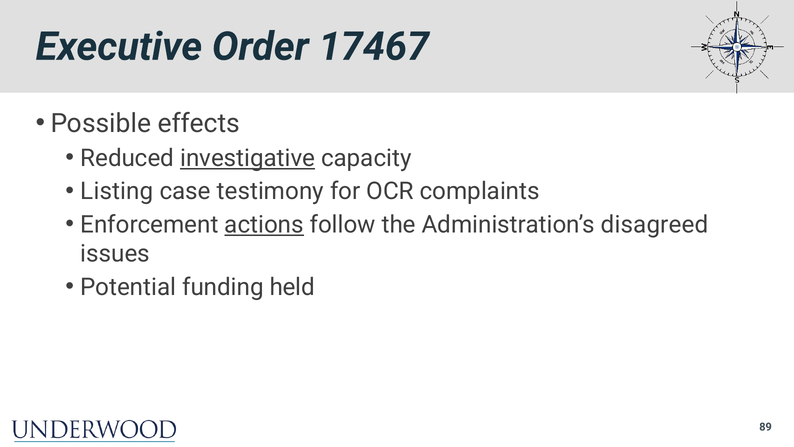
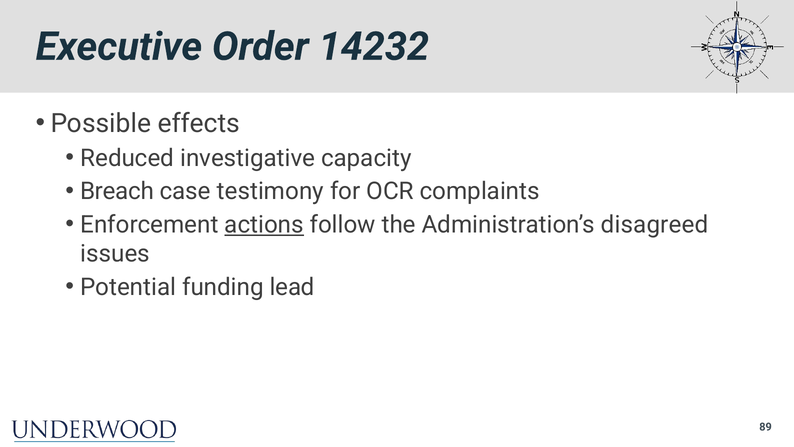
17467: 17467 -> 14232 (374, 47)
investigative underline: present -> none (248, 158)
Listing: Listing -> Breach (117, 191)
held: held -> lead (292, 287)
